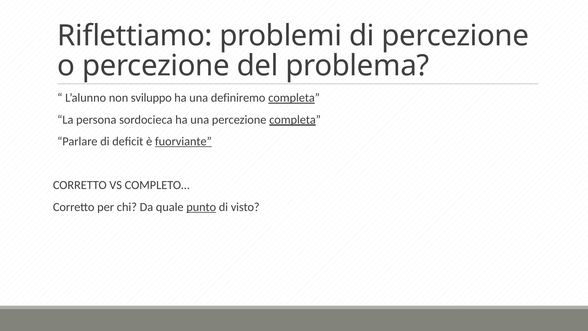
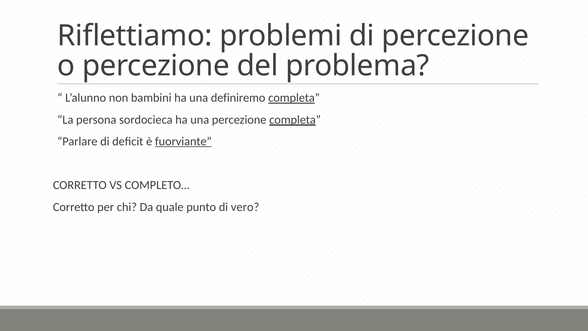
sviluppo: sviluppo -> bambini (151, 98)
punto underline: present -> none (201, 207)
visto: visto -> vero (245, 207)
